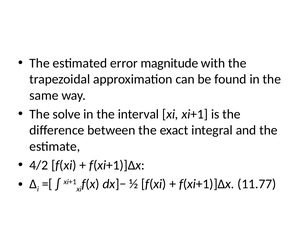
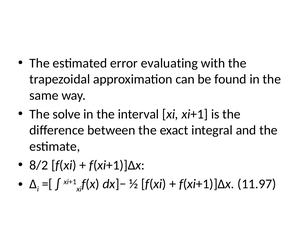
magnitude: magnitude -> evaluating (169, 63)
4/2: 4/2 -> 8/2 (39, 165)
11.77: 11.77 -> 11.97 (257, 184)
